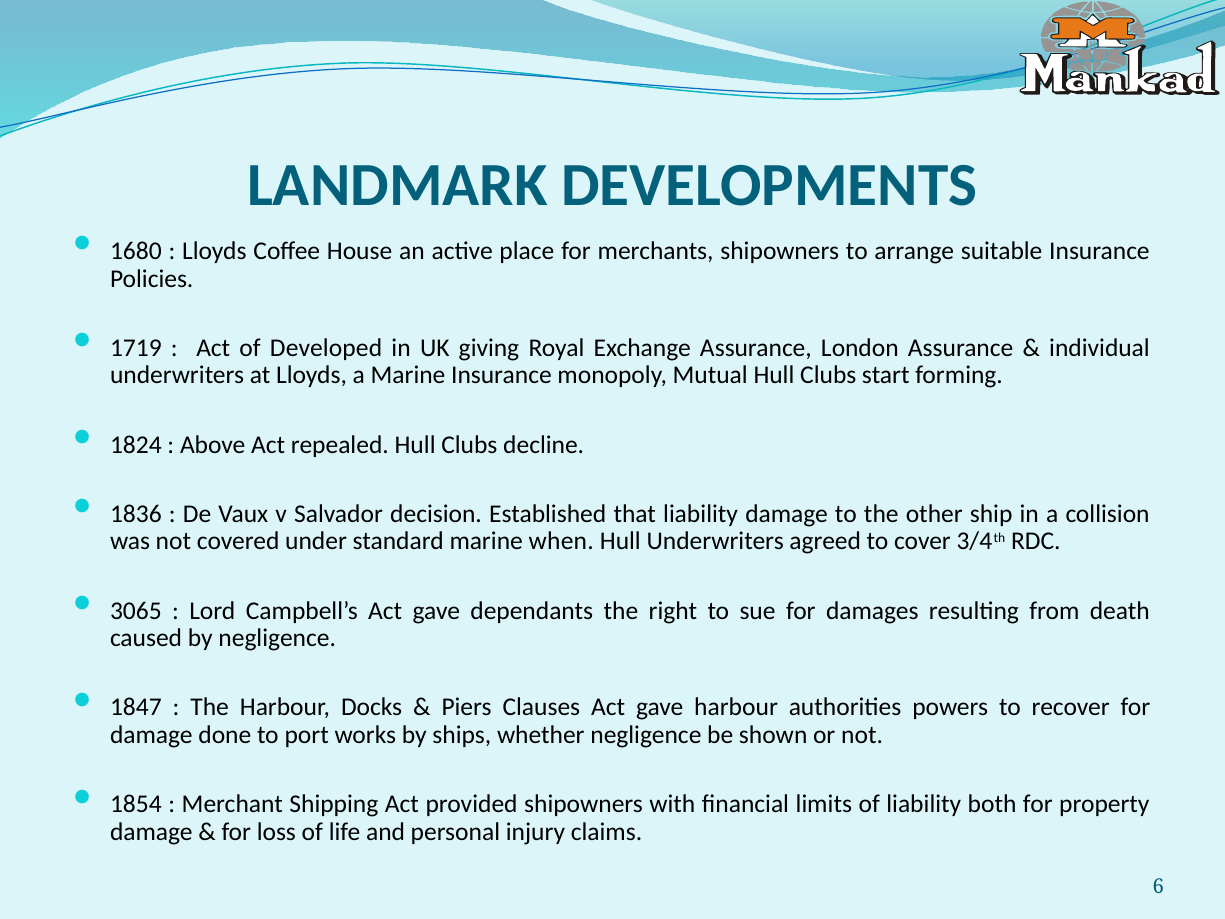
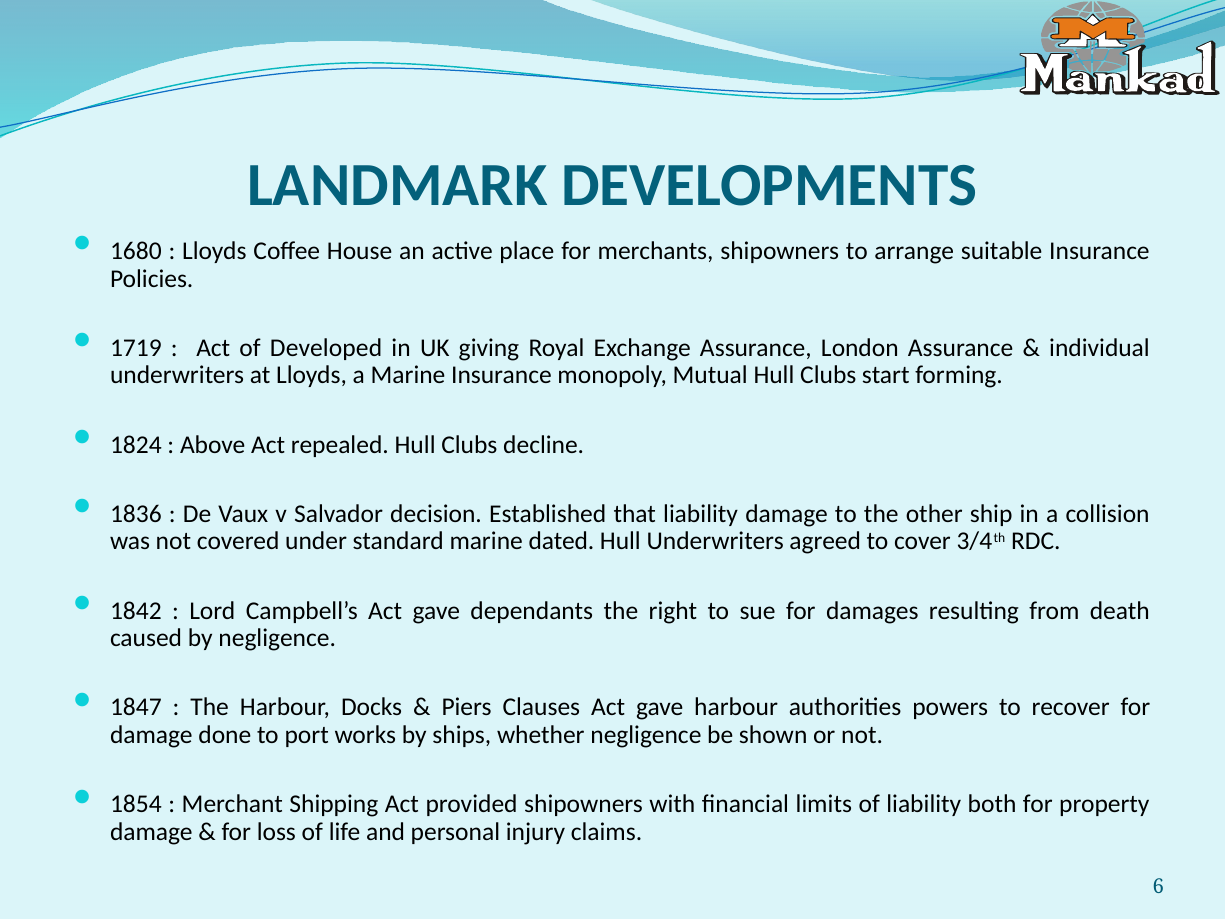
when: when -> dated (561, 541)
3065: 3065 -> 1842 (136, 611)
